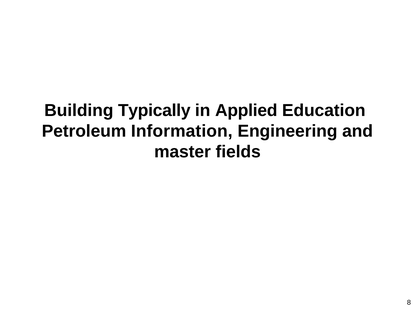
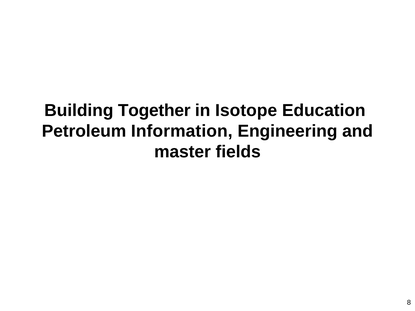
Typically: Typically -> Together (154, 110)
Applied: Applied -> Isotope (246, 110)
